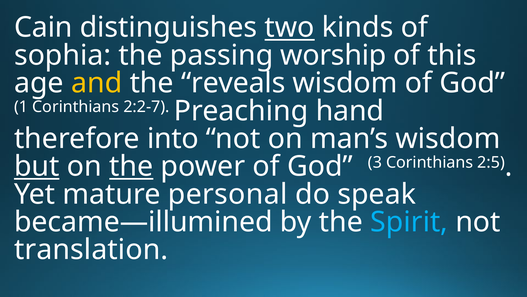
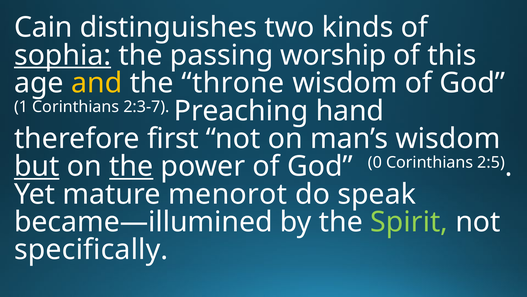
two underline: present -> none (290, 27)
sophia underline: none -> present (63, 55)
reveals: reveals -> throne (233, 83)
2:2-7: 2:2-7 -> 2:3-7 (147, 107)
into: into -> first (173, 138)
3: 3 -> 0 (375, 162)
personal: personal -> menorot (228, 194)
Spirit colour: light blue -> light green (409, 222)
translation: translation -> specifically (91, 249)
